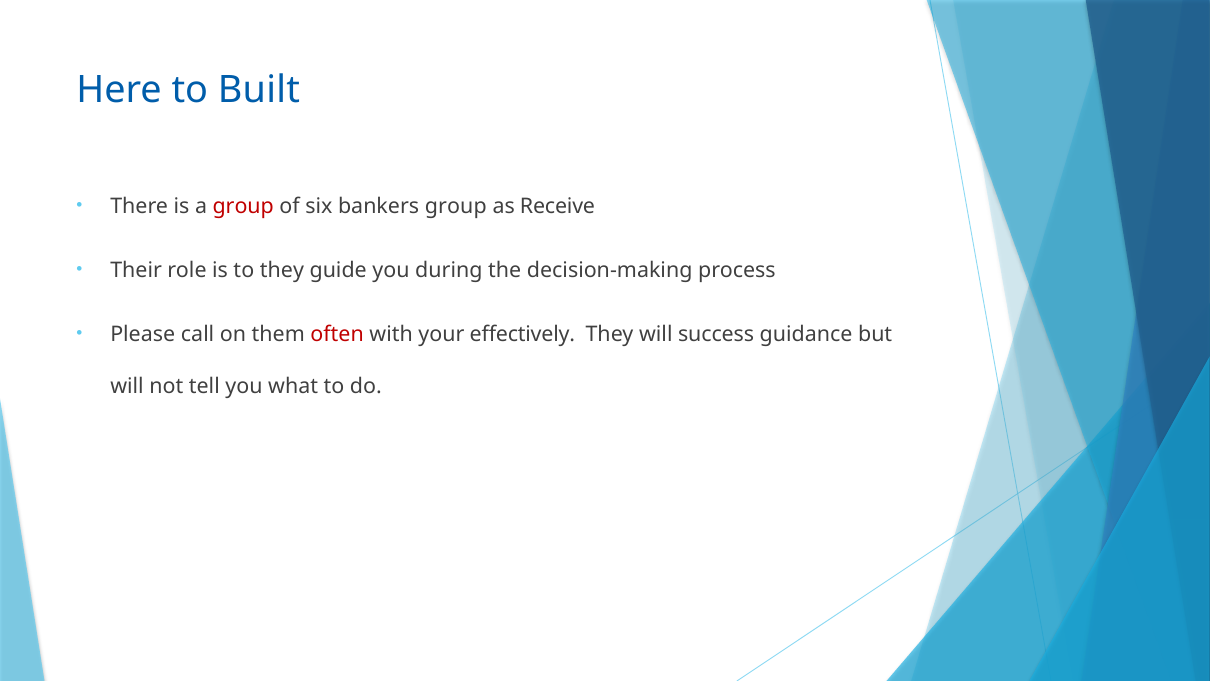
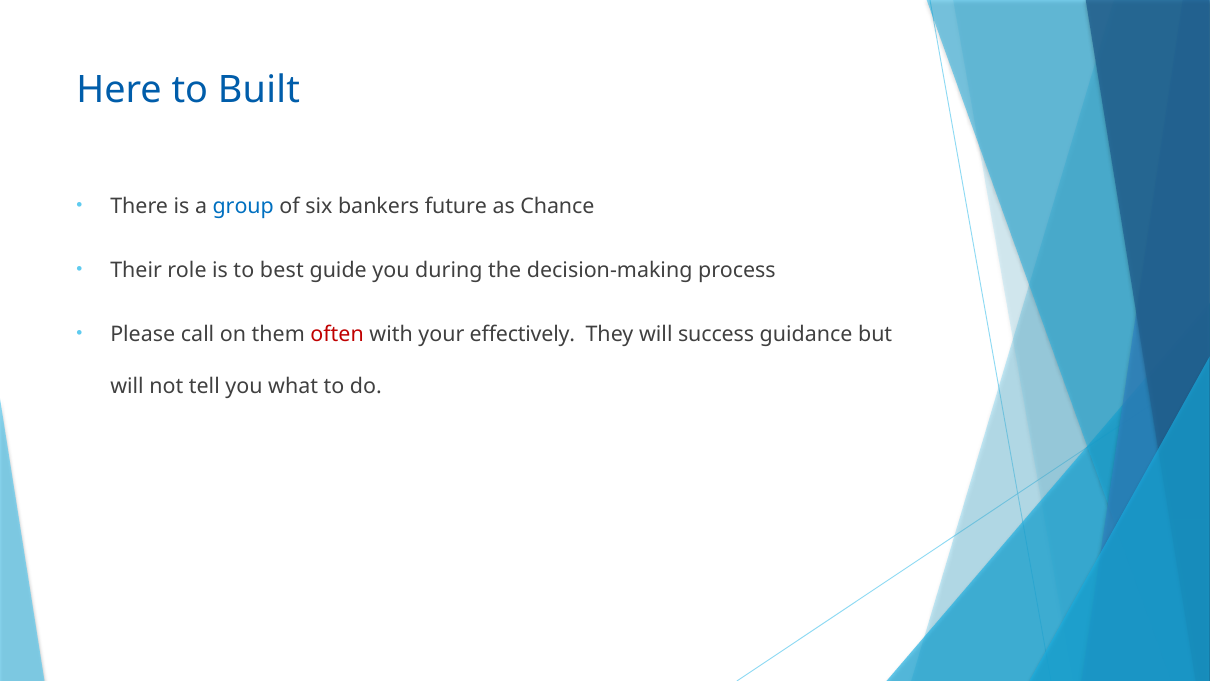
group colour: red -> blue (243, 206)
bankers group: group -> future (456, 206)
Receive: Receive -> Chance (557, 206)
to they: they -> best (282, 270)
